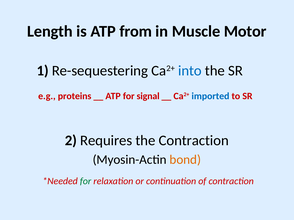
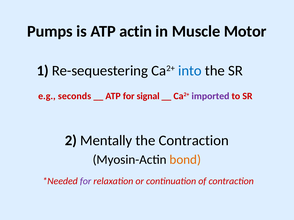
Length: Length -> Pumps (50, 31)
from: from -> actin (136, 31)
proteins: proteins -> seconds (75, 96)
imported colour: blue -> purple (210, 96)
Requires: Requires -> Mentally (106, 141)
for colour: green -> purple (86, 181)
